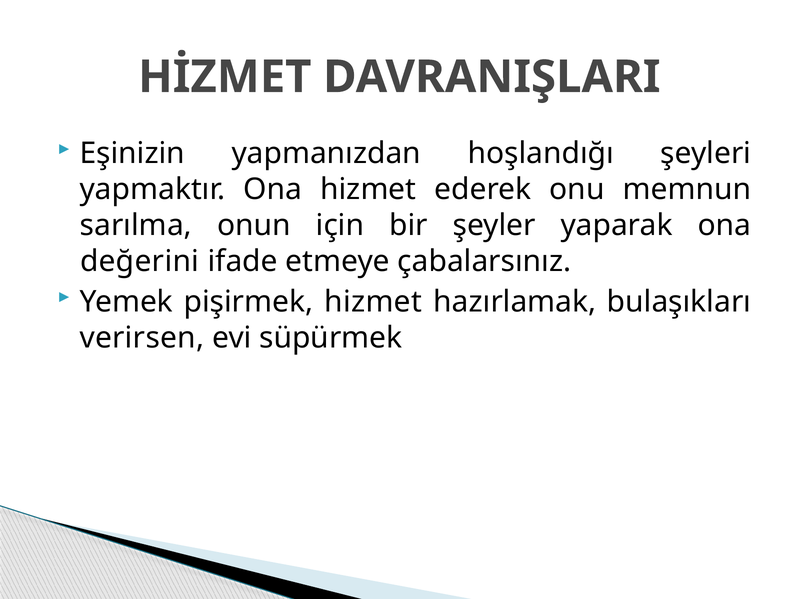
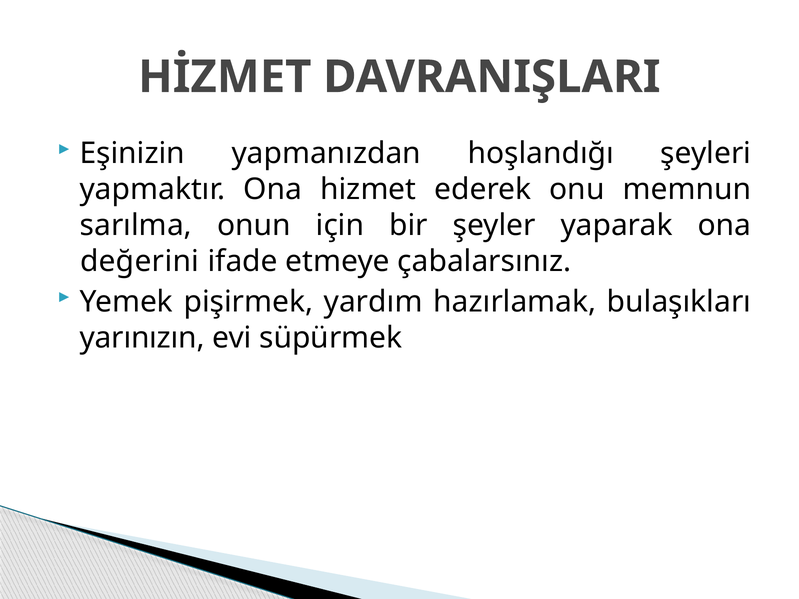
pişirmek hizmet: hizmet -> yardım (373, 302)
verirsen: verirsen -> yarınızın (142, 338)
